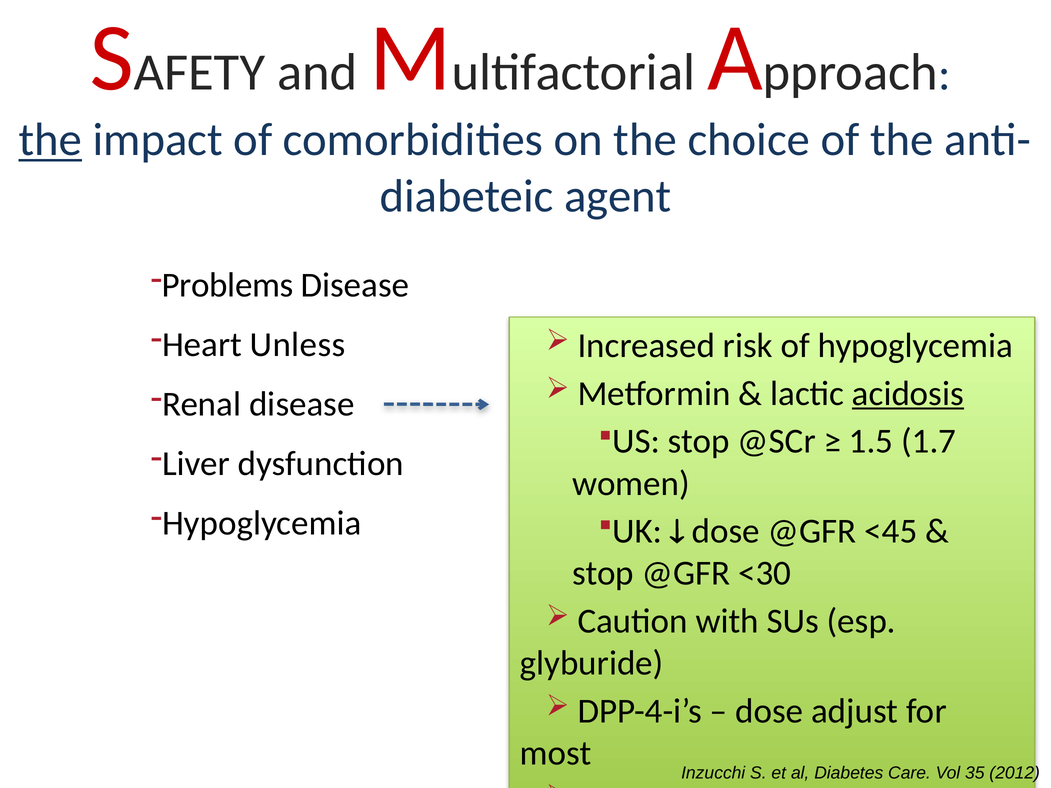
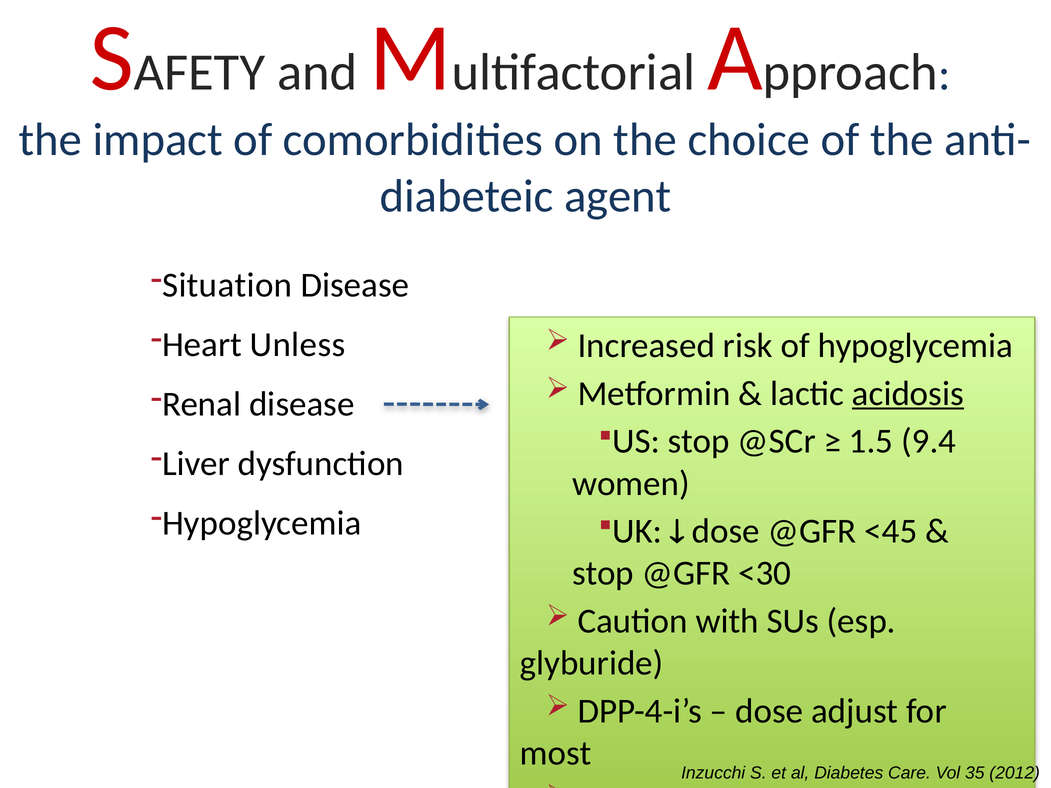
the underline: present -> none (50, 140)
Problems: Problems -> Situation (227, 285)
1.7: 1.7 -> 9.4 (929, 442)
